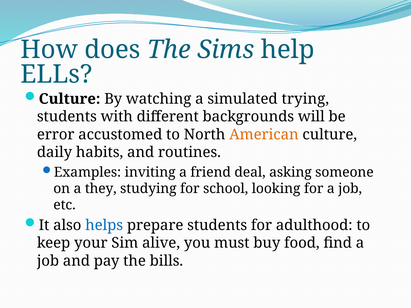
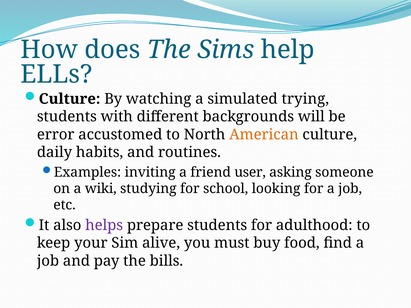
deal: deal -> user (250, 172)
they: they -> wiki (101, 189)
helps colour: blue -> purple (104, 225)
